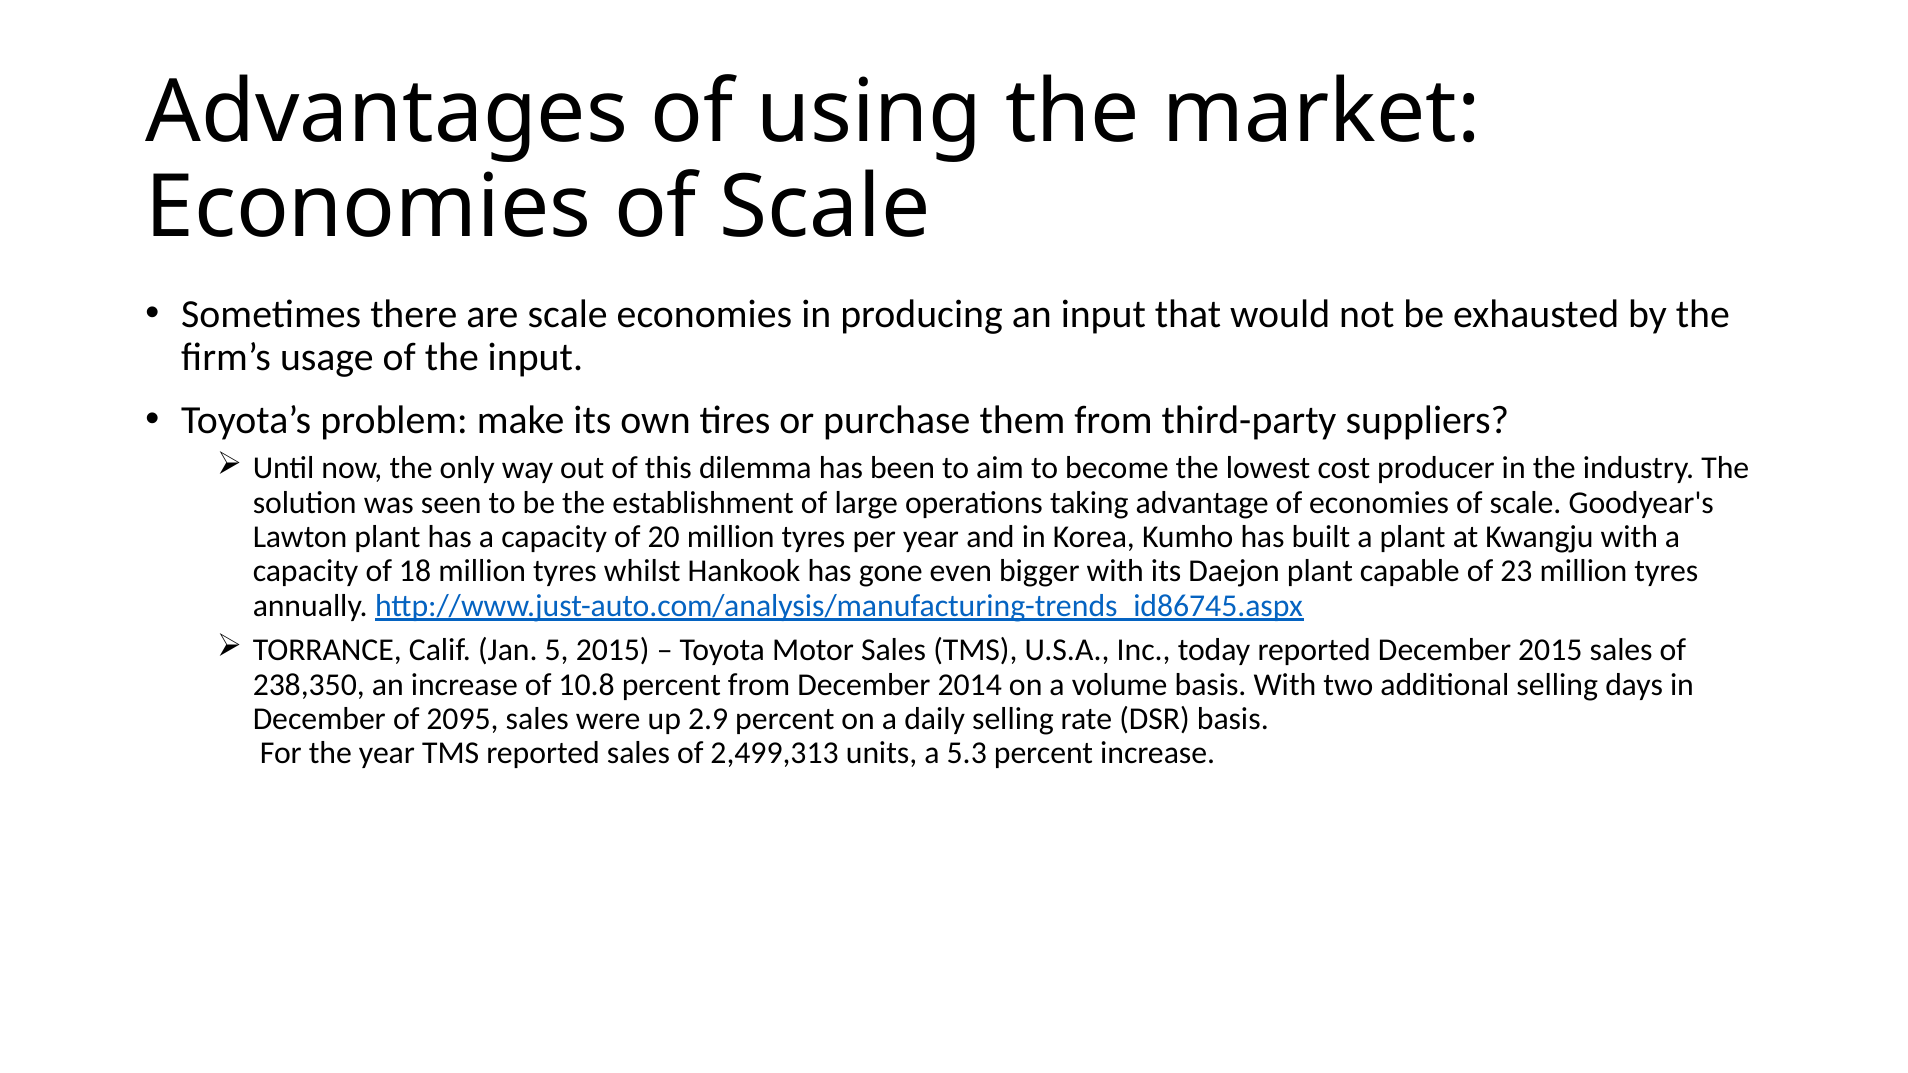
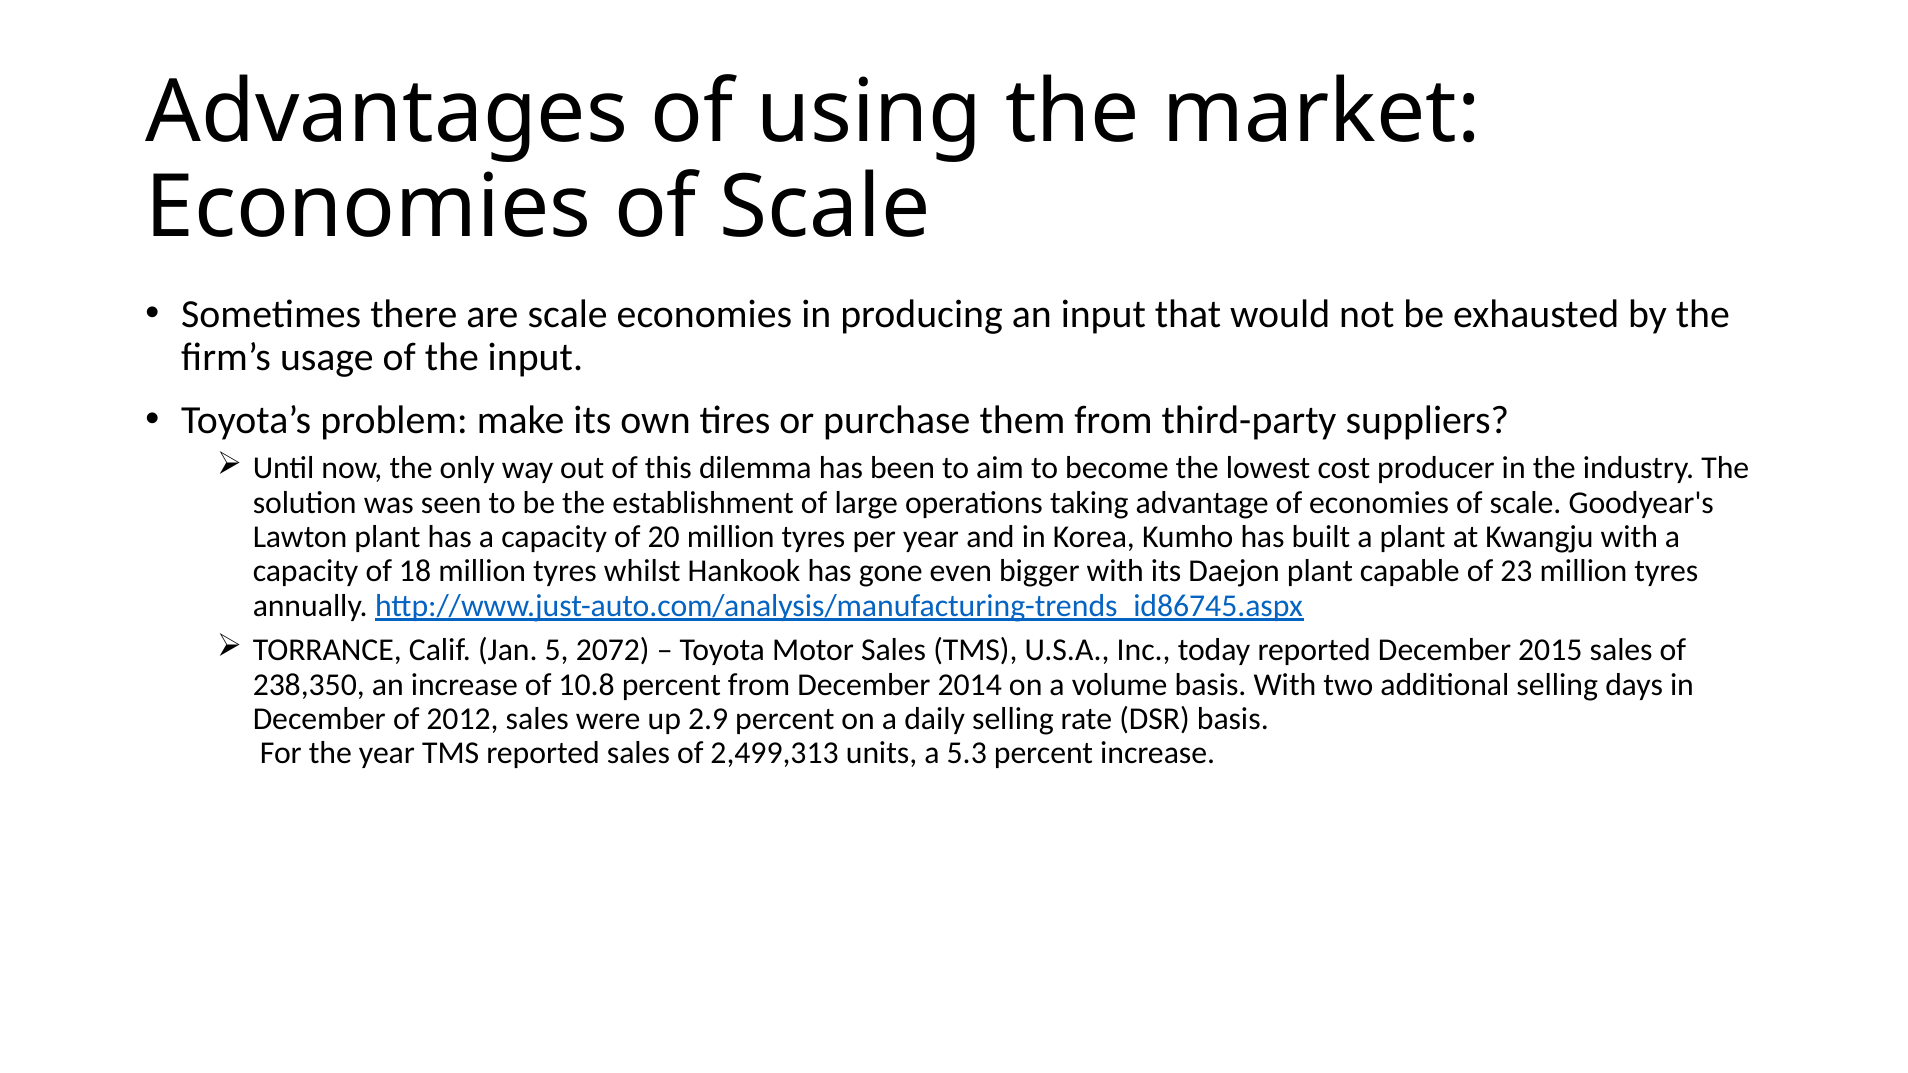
5 2015: 2015 -> 2072 (613, 650)
2095: 2095 -> 2012 (462, 719)
